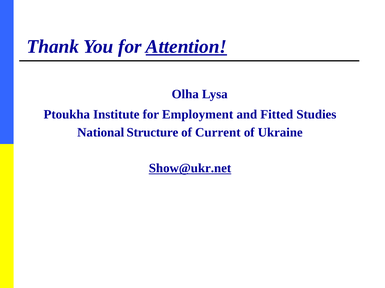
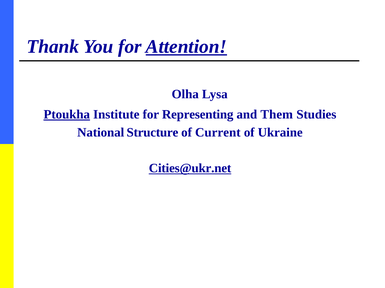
Ptoukha underline: none -> present (67, 115)
Employment: Employment -> Representing (198, 115)
Fitted: Fitted -> Them (277, 115)
Show@ukr.net: Show@ukr.net -> Cities@ukr.net (190, 169)
